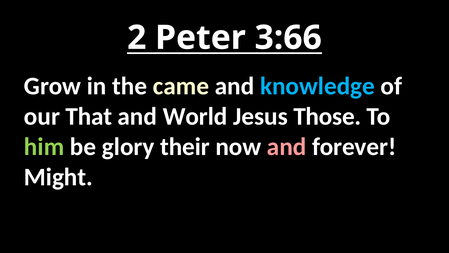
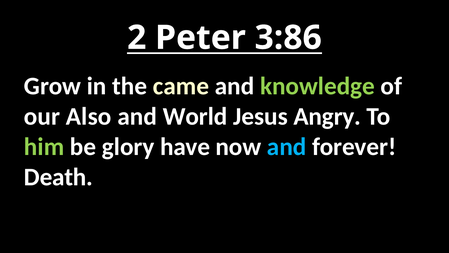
3:66: 3:66 -> 3:86 (288, 38)
knowledge colour: light blue -> light green (317, 86)
That: That -> Also (89, 116)
Those: Those -> Angry (327, 116)
their: their -> have (185, 146)
and colour: pink -> light blue (287, 146)
Might: Might -> Death (58, 177)
